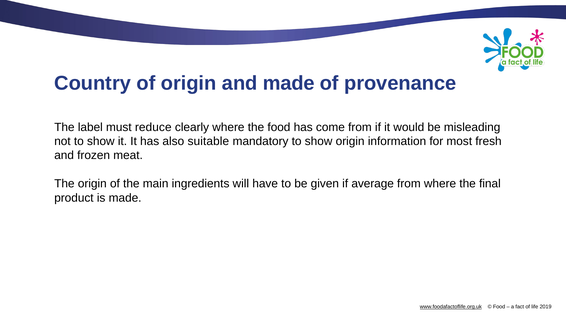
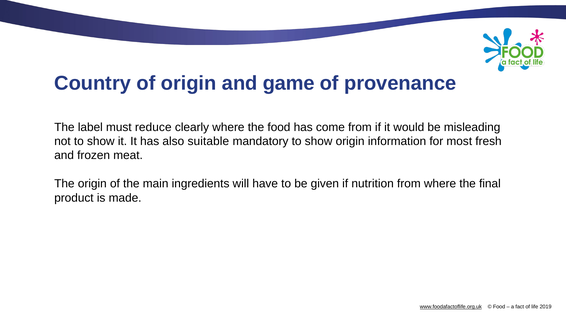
and made: made -> game (289, 83)
average: average -> nutrition (373, 184)
